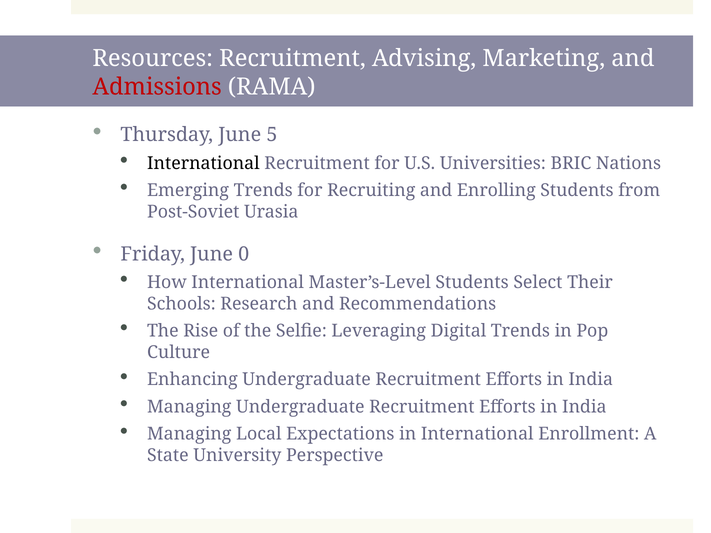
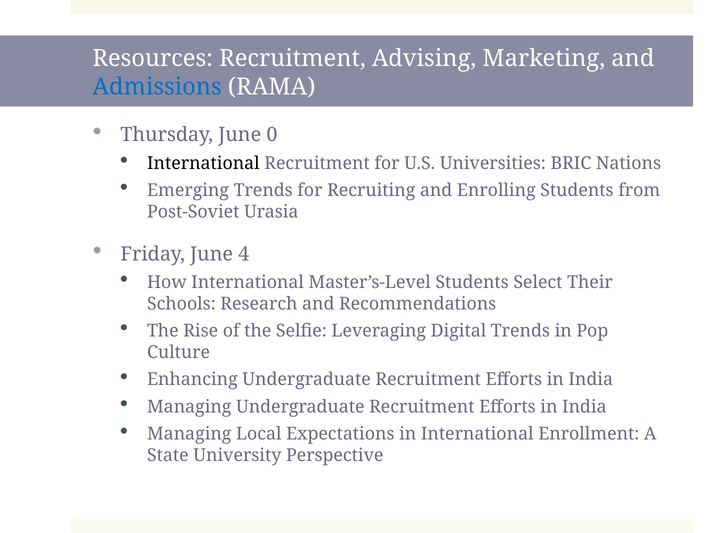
Admissions colour: red -> blue (157, 87)
5: 5 -> 0 (272, 135)
0: 0 -> 4 (244, 254)
